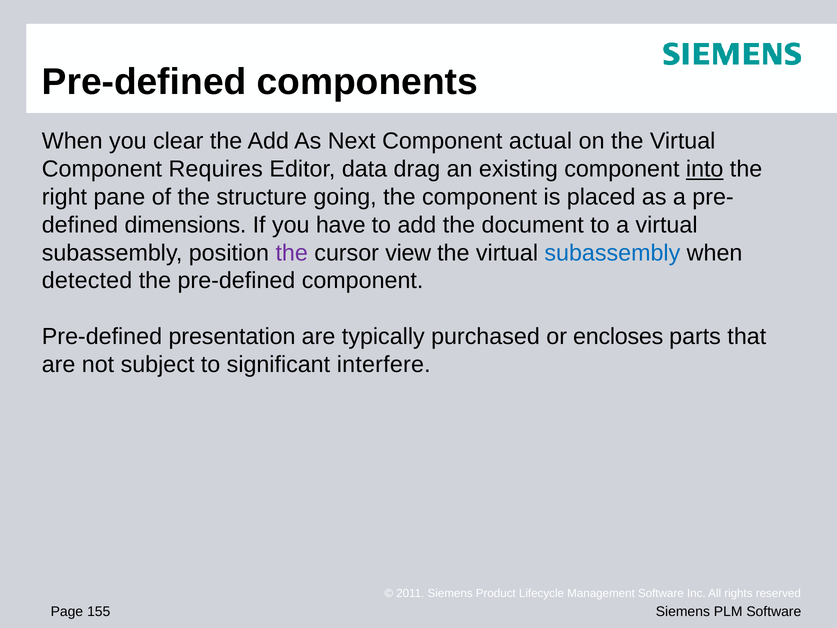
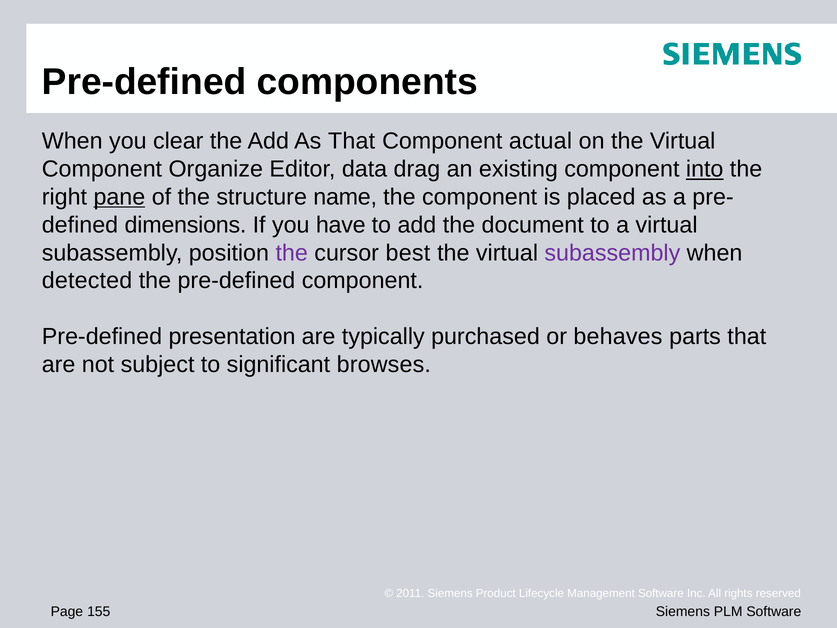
As Next: Next -> That (352, 141)
Requires: Requires -> Organize (216, 169)
pane underline: none -> present (119, 197)
going: going -> name (345, 197)
view: view -> best (408, 253)
subassembly colour: blue -> purple (612, 253)
encloses: encloses -> behaves (618, 337)
interfere: interfere -> browses (384, 364)
